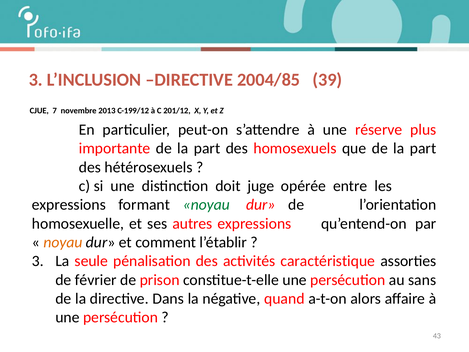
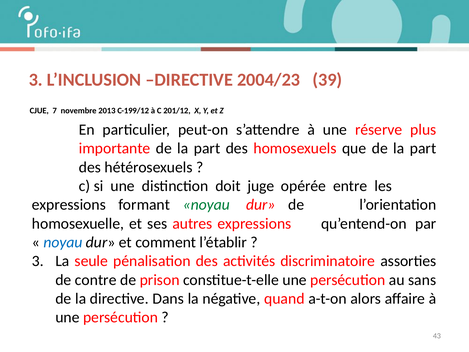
2004/85: 2004/85 -> 2004/23 (269, 80)
noyau colour: orange -> blue (63, 242)
caractéristique: caractéristique -> discriminatoire (328, 261)
février: février -> contre (96, 280)
